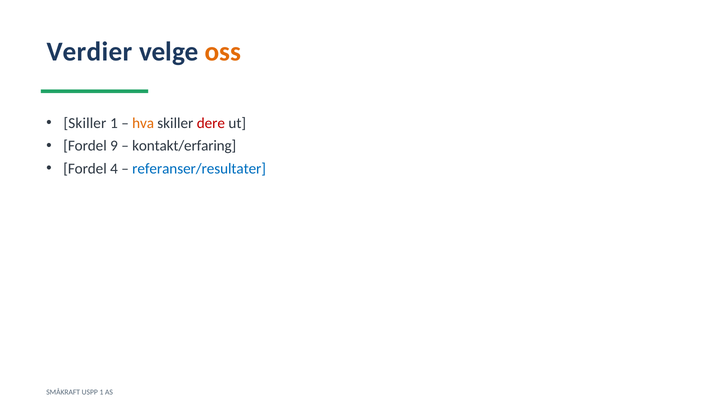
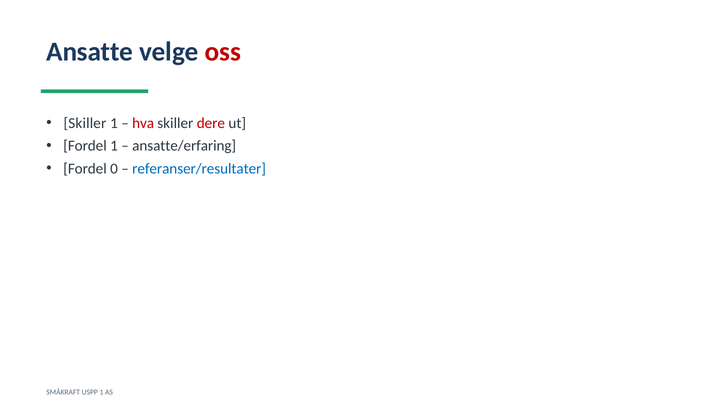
Verdier: Verdier -> Ansatte (90, 52)
oss colour: orange -> red (223, 52)
hva colour: orange -> red (143, 123)
Fordel 9: 9 -> 1 (114, 146)
kontakt/erfaring: kontakt/erfaring -> ansatte/erfaring (184, 146)
4: 4 -> 0 (114, 169)
